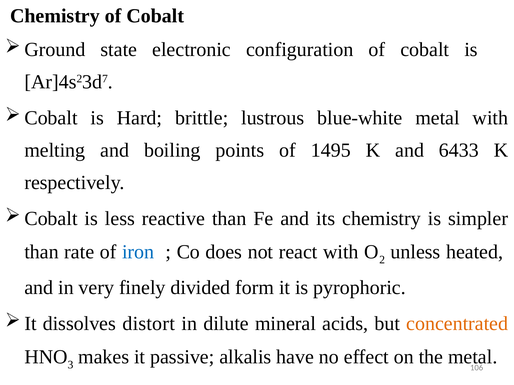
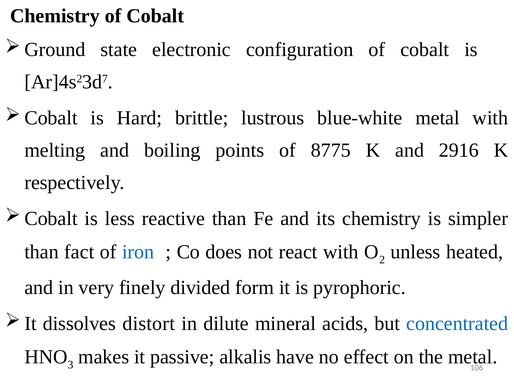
1495: 1495 -> 8775 (331, 150)
6433: 6433 -> 2916 (459, 150)
rate: rate -> fact (79, 252)
concentrated colour: orange -> blue (457, 324)
